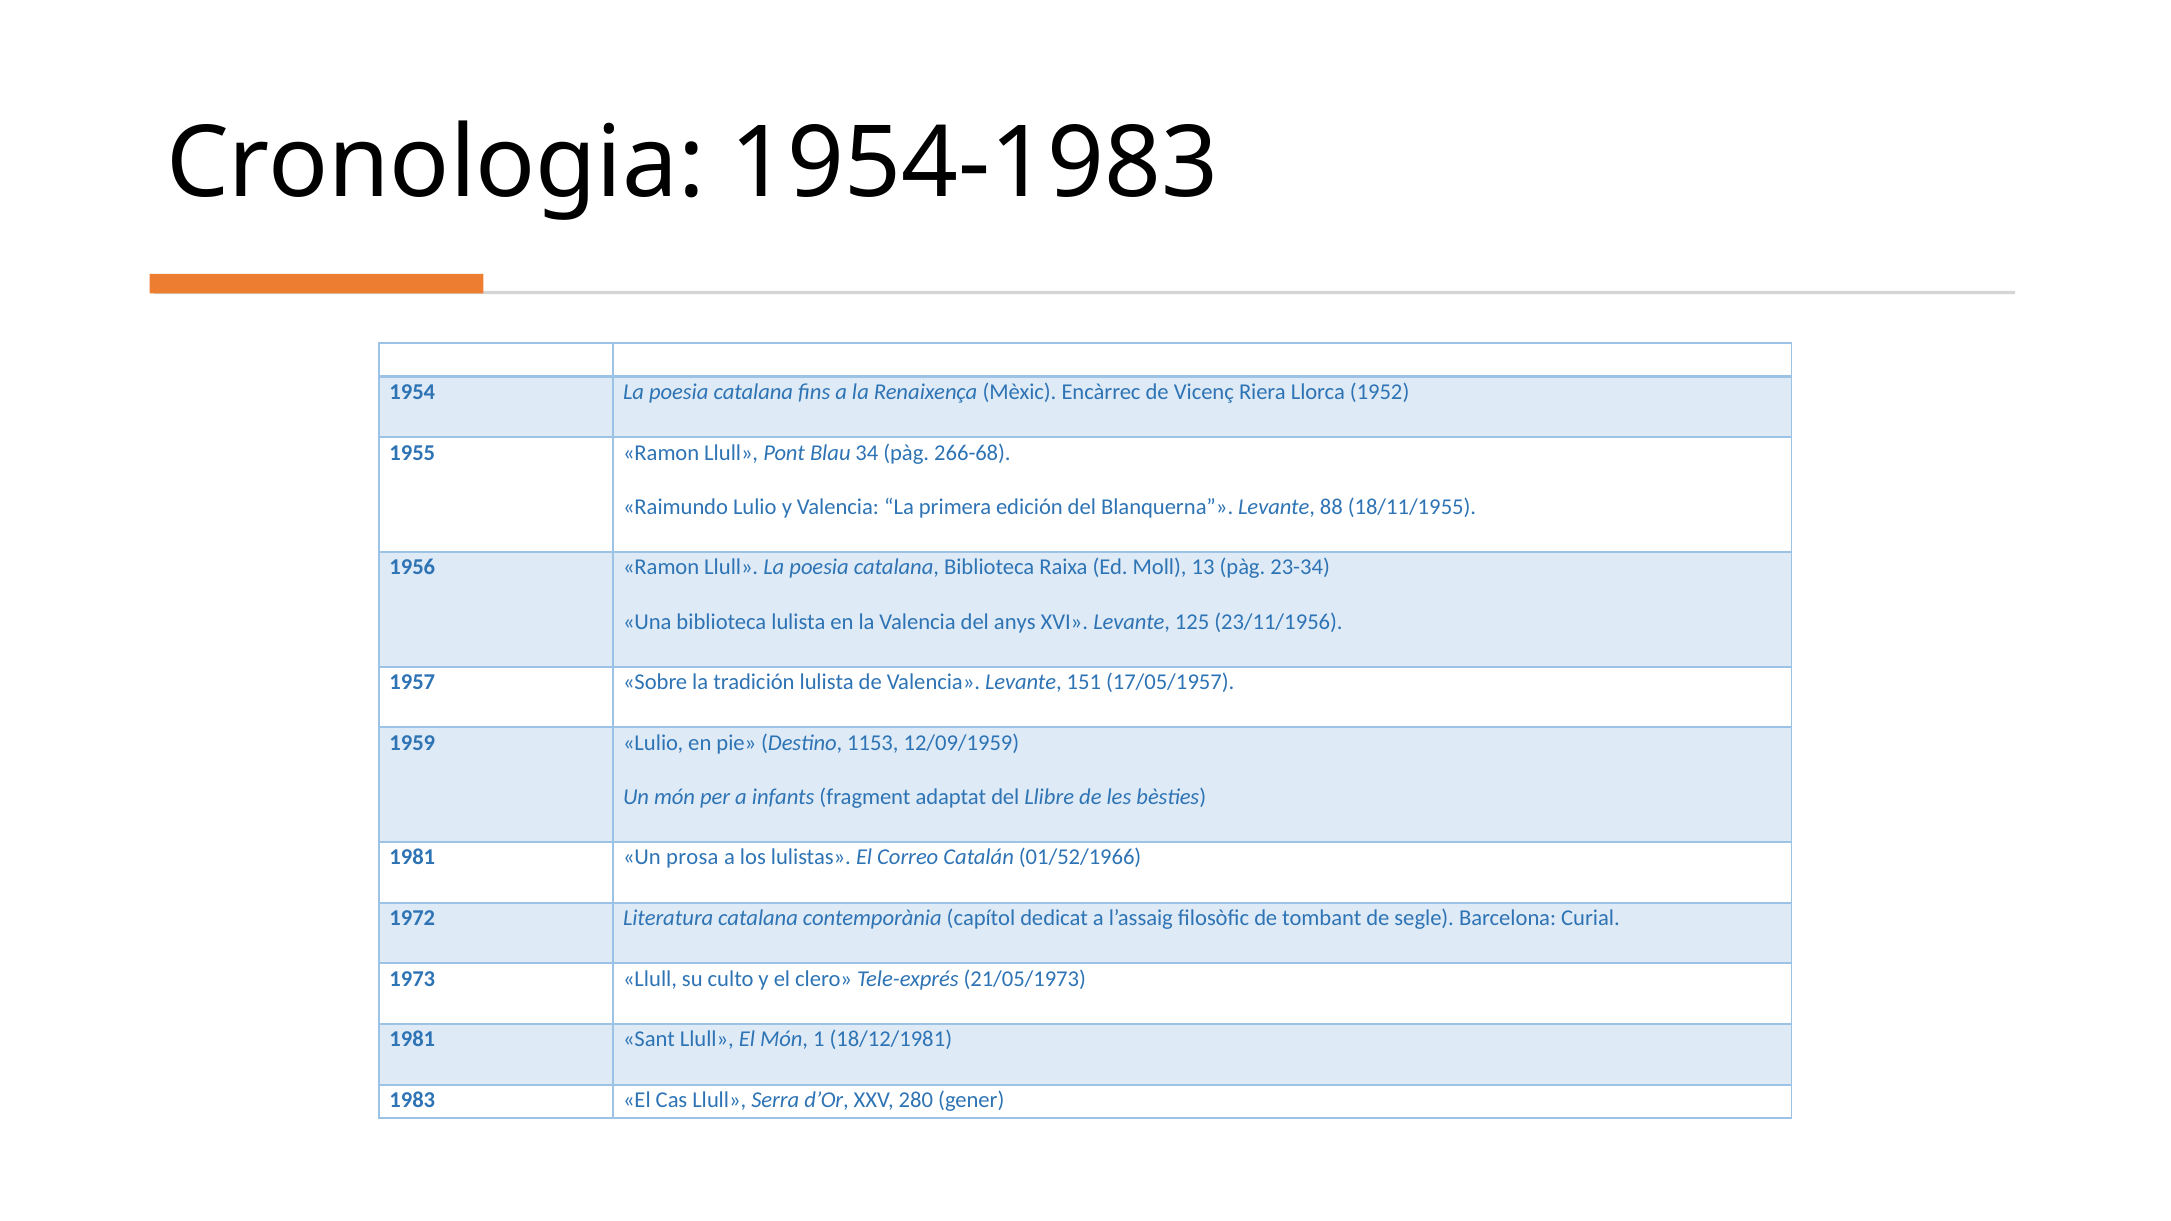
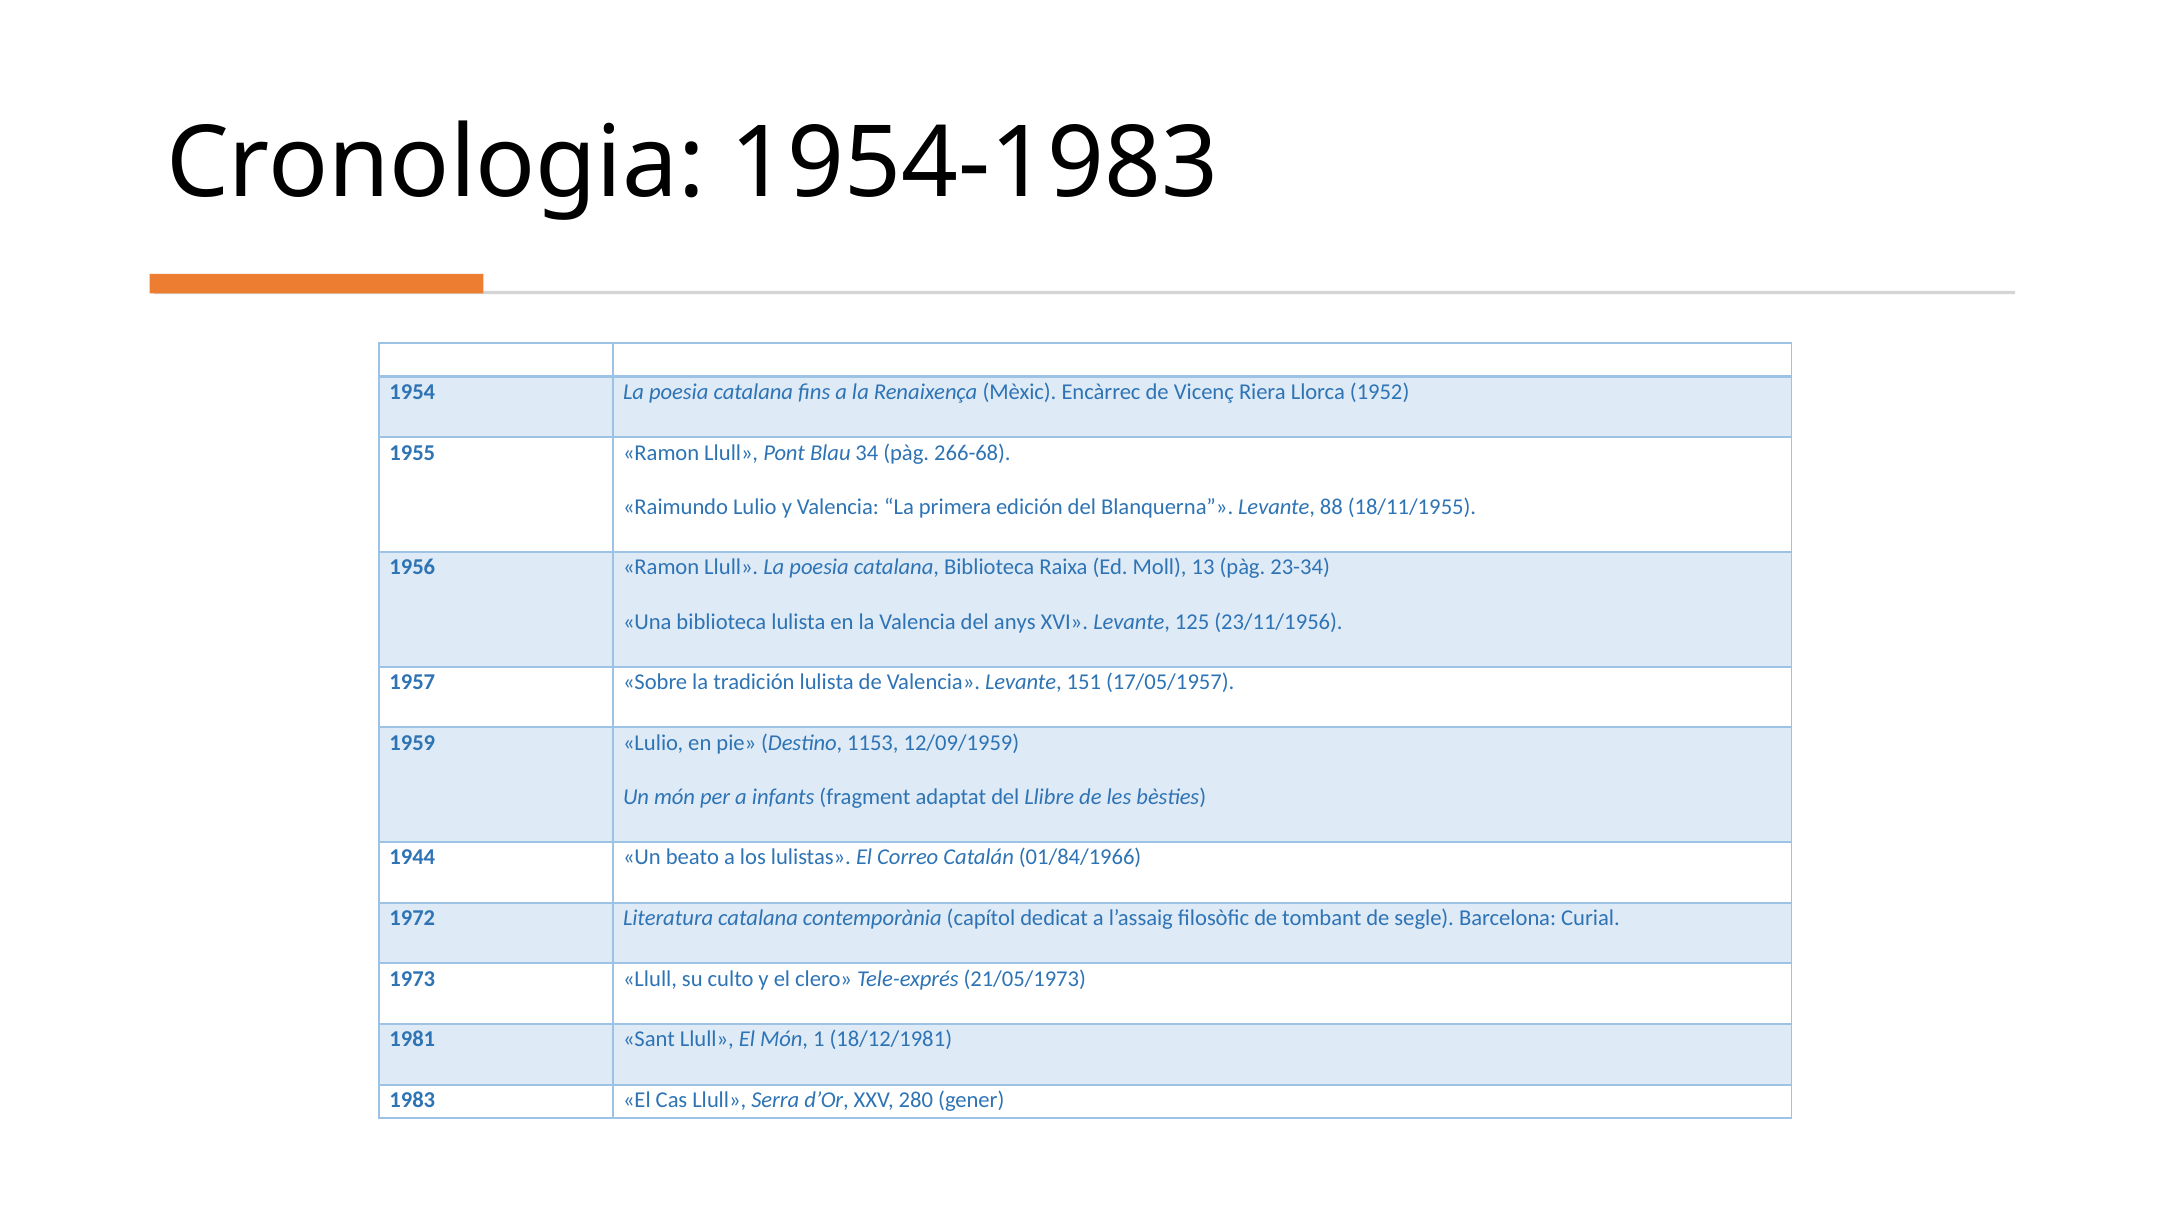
1981: 1981 -> 1944 (412, 857)
prosa: prosa -> beato (693, 857)
01/52/1966: 01/52/1966 -> 01/84/1966 (1080, 857)
